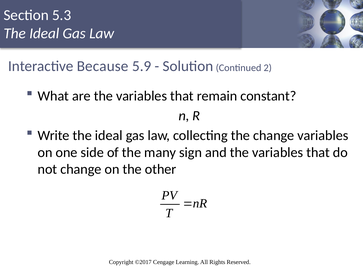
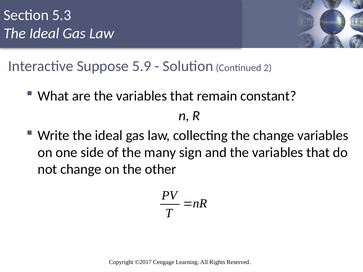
Because: Because -> Suppose (103, 66)
